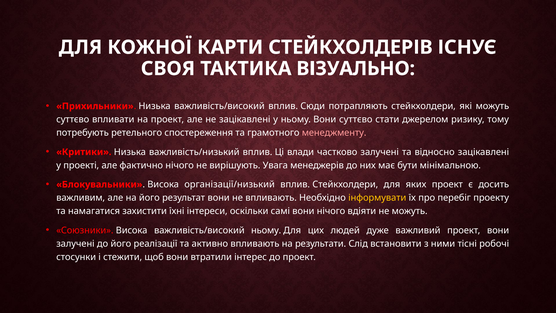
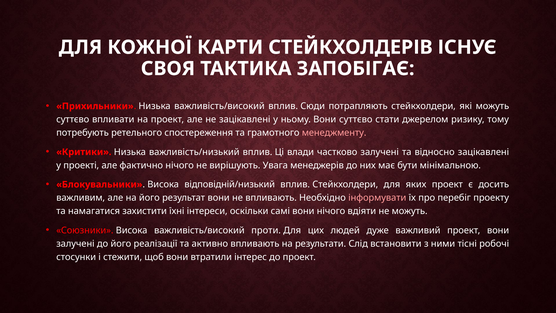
ВІЗУАЛЬНО: ВІЗУАЛЬНО -> ЗАПОБІГАЄ (356, 69)
організації/низький: організації/низький -> відповідній/низький (230, 184)
інформувати colour: yellow -> pink (377, 198)
важливість/високий ньому: ньому -> проти (266, 230)
